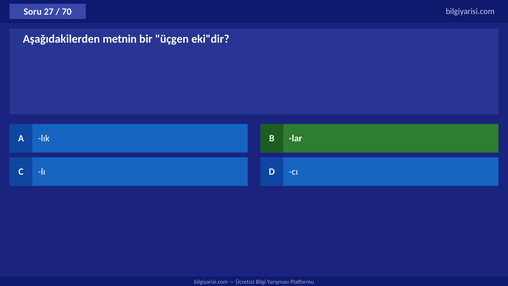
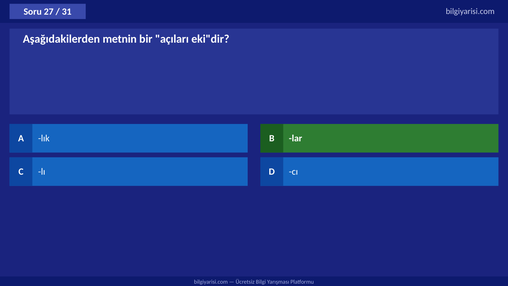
70: 70 -> 31 (67, 12)
üçgen: üçgen -> açıları (172, 39)
